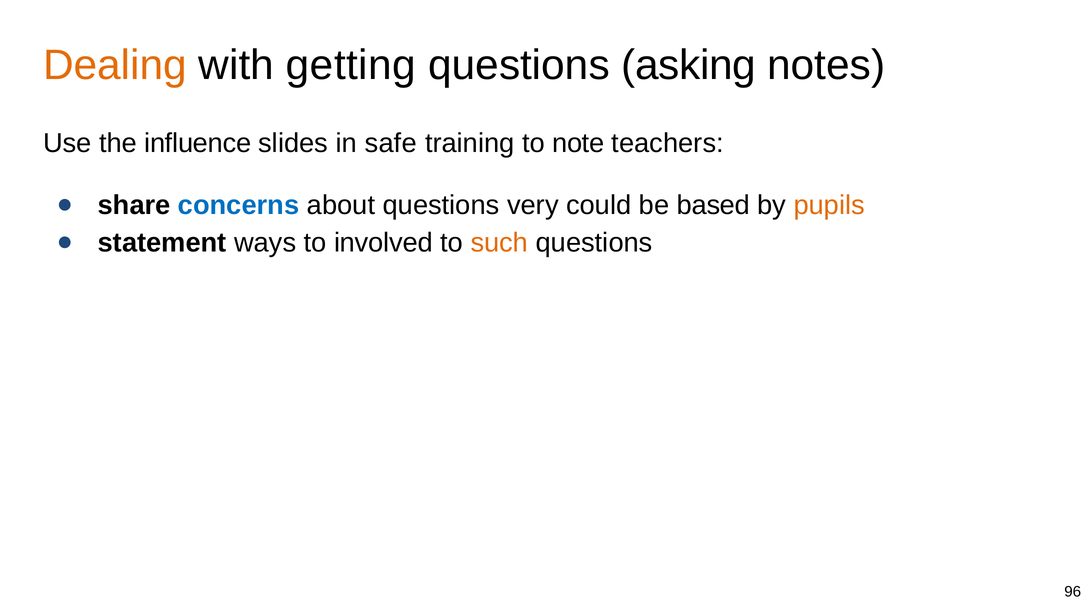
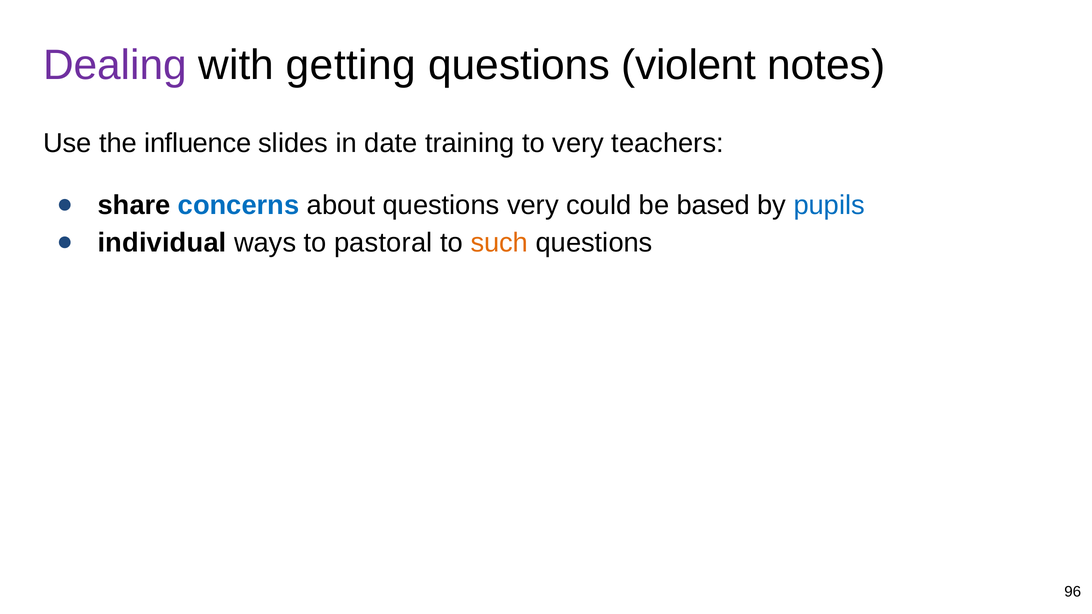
Dealing colour: orange -> purple (115, 65)
asking: asking -> violent (689, 65)
safe: safe -> date (391, 143)
to note: note -> very (578, 143)
pupils colour: orange -> blue (829, 205)
statement: statement -> individual (162, 243)
involved: involved -> pastoral (383, 243)
